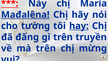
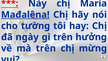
hay underline: present -> none (79, 26)
đấng: đấng -> ngày (27, 37)
truyền: truyền -> hưởng (91, 37)
